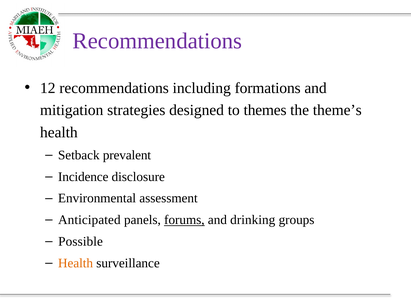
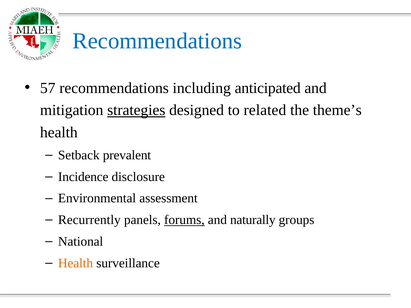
Recommendations colour: purple -> blue (157, 41)
12: 12 -> 57 (48, 88)
formations: formations -> anticipated (268, 88)
strategies underline: none -> present (136, 110)
themes: themes -> related (265, 110)
Anticipated: Anticipated -> Recurrently (89, 220)
drinking: drinking -> naturally (253, 220)
Possible: Possible -> National (81, 242)
